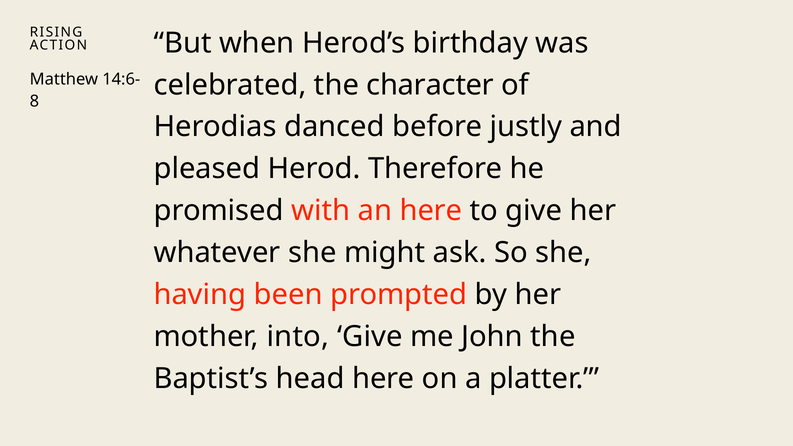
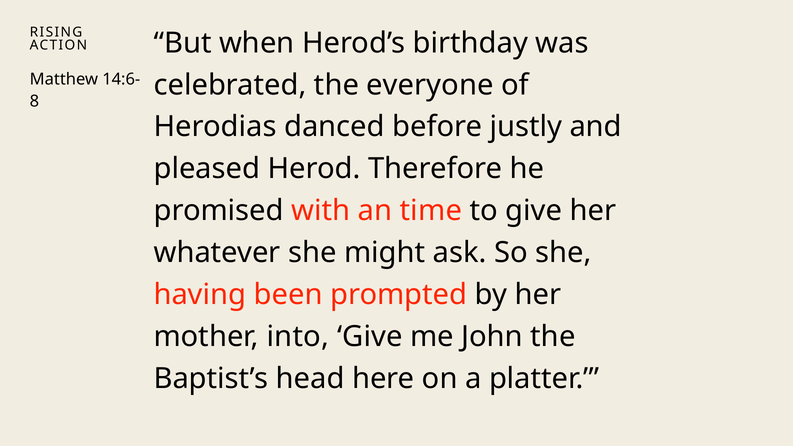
character: character -> everyone (430, 85)
an here: here -> time (431, 211)
